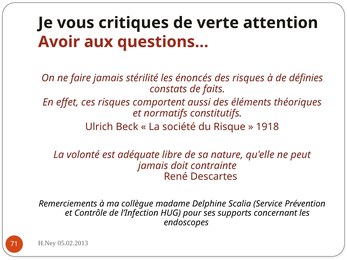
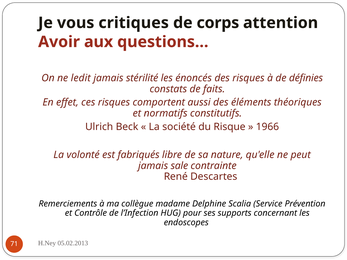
verte: verte -> corps (218, 23)
faire: faire -> ledit (81, 78)
1918: 1918 -> 1966 (267, 127)
adéquate: adéquate -> fabriqués (139, 155)
doit: doit -> sale (179, 166)
